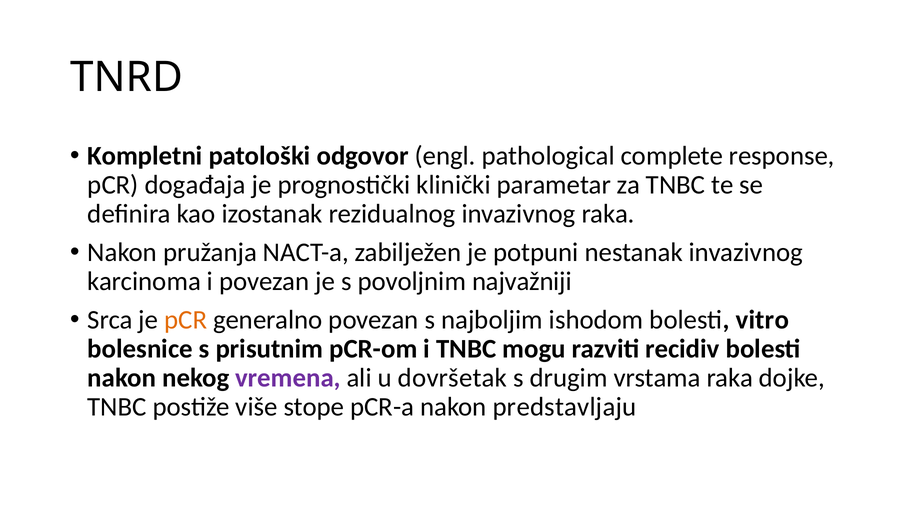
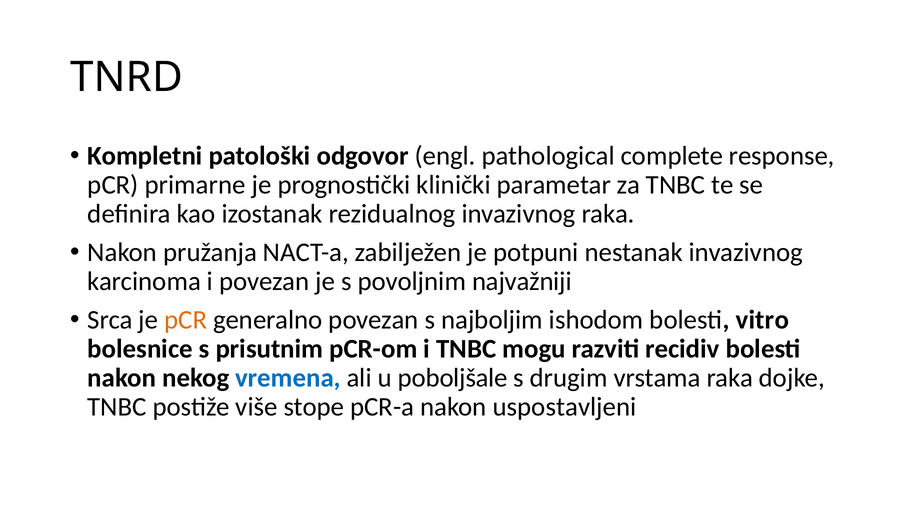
događaja: događaja -> primarne (195, 185)
vremena colour: purple -> blue (288, 378)
dovršetak: dovršetak -> poboljšale (453, 378)
predstavljaju: predstavljaju -> uspostavljeni (565, 407)
